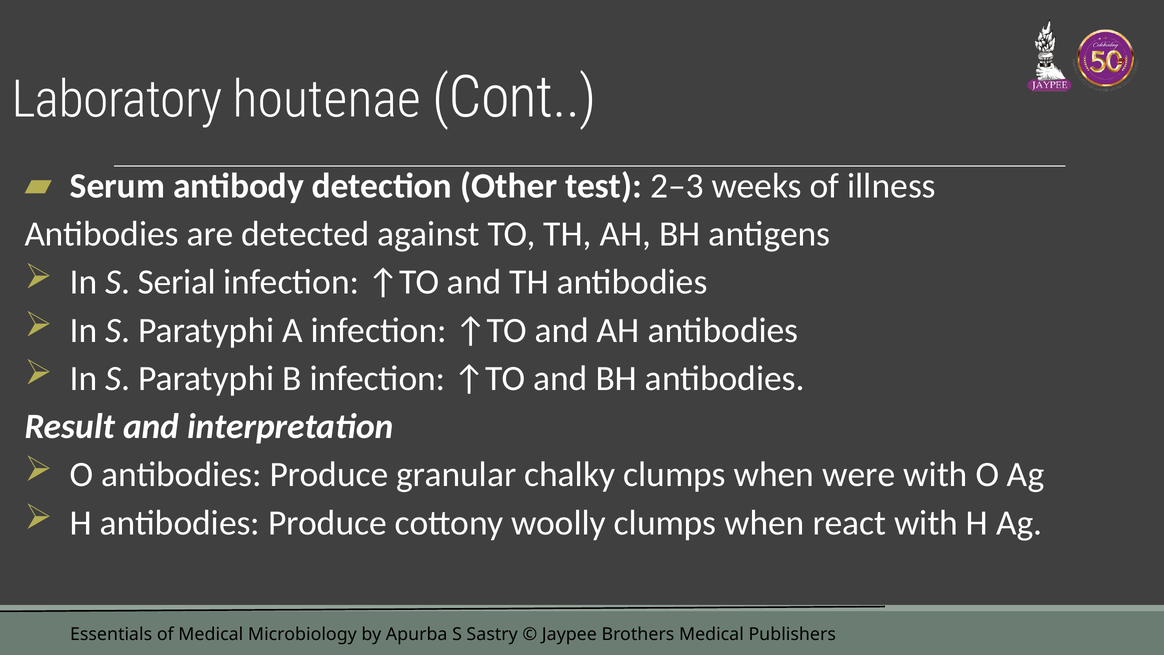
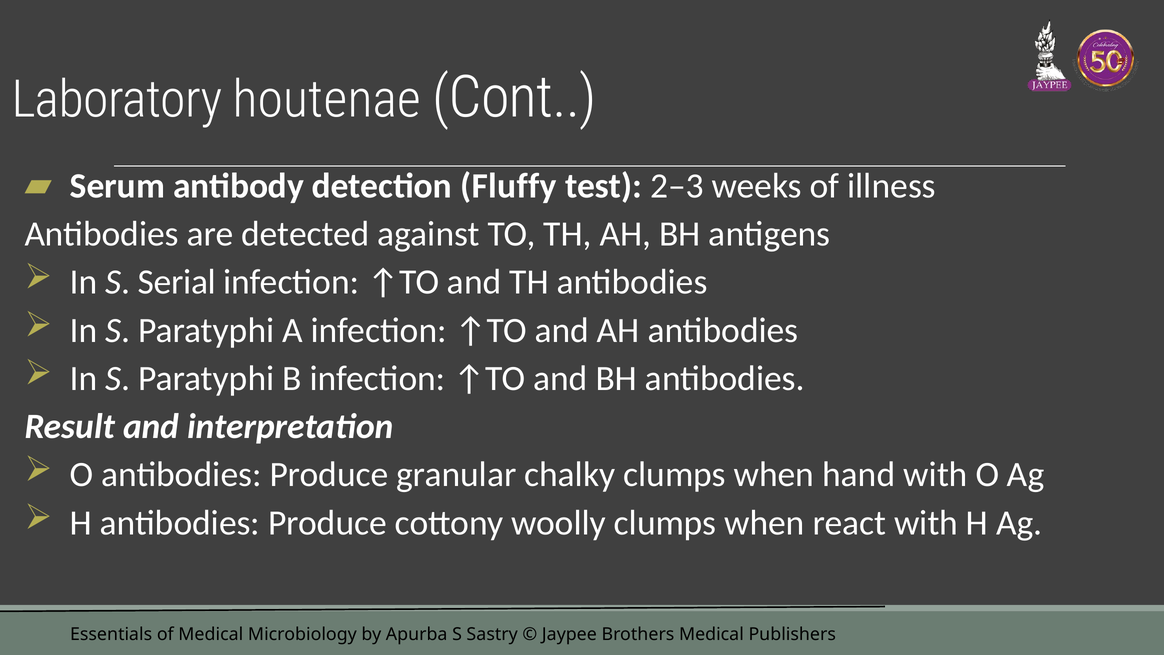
Other: Other -> Fluffy (509, 186)
were: were -> hand (859, 475)
